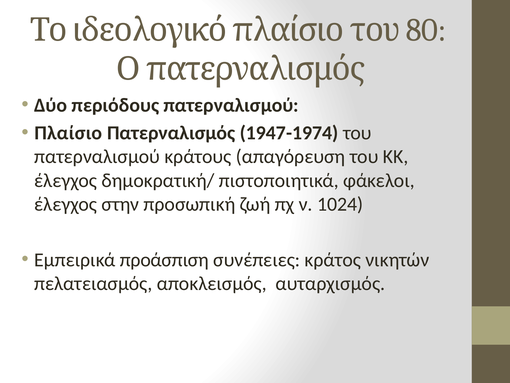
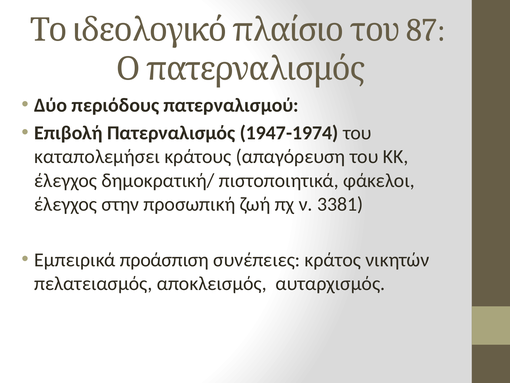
80: 80 -> 87 (426, 30)
Πλαίσιο: Πλαίσιο -> Επιβολή (68, 133)
πατερναλισμού: πατερναλισμού -> καταπολεμήσει (97, 157)
1024: 1024 -> 3381 (340, 204)
